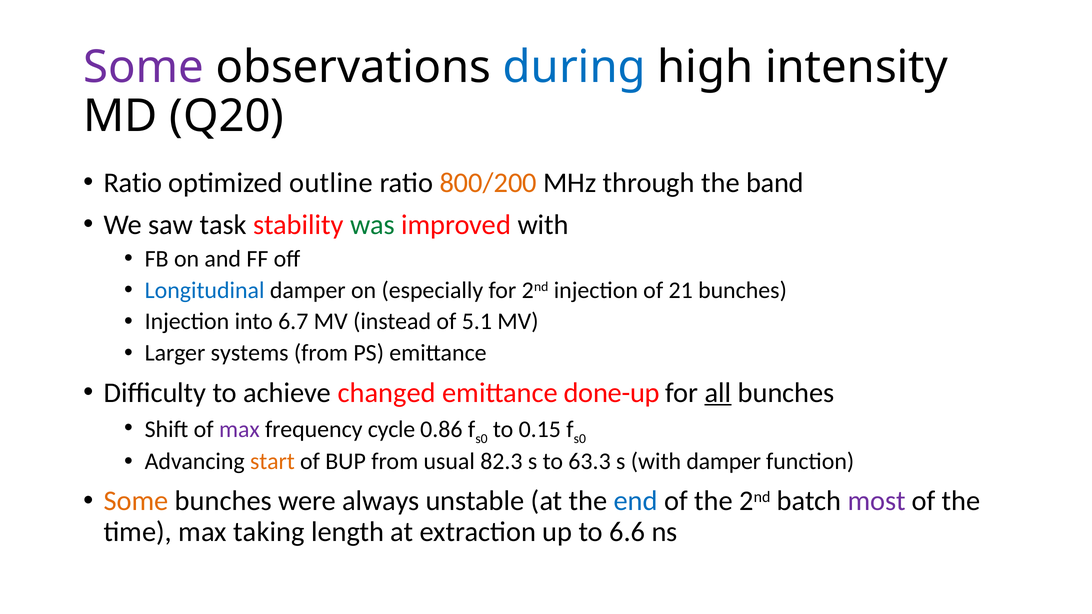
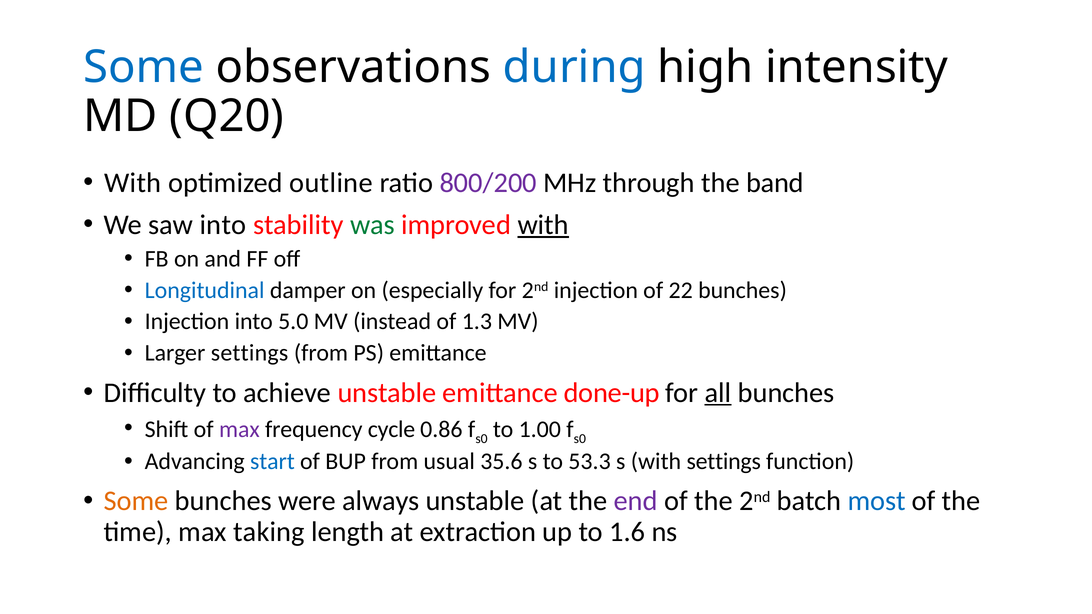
Some colour: purple -> blue (144, 67)
Ratio: Ratio -> With (133, 183)
800/200 colour: orange -> purple (488, 183)
saw task: task -> into (223, 225)
with underline: none -> present (543, 225)
21: 21 -> 22 (681, 290)
6.7: 6.7 -> 5.0 (293, 322)
5.1: 5.1 -> 1.3 (477, 322)
Larger systems: systems -> settings (250, 353)
achieve changed: changed -> unstable (387, 393)
0.15: 0.15 -> 1.00 (540, 430)
start colour: orange -> blue (272, 462)
82.3: 82.3 -> 35.6 (501, 462)
63.3: 63.3 -> 53.3 (590, 462)
with damper: damper -> settings (724, 462)
end colour: blue -> purple (636, 501)
most colour: purple -> blue (877, 501)
6.6: 6.6 -> 1.6 (627, 532)
